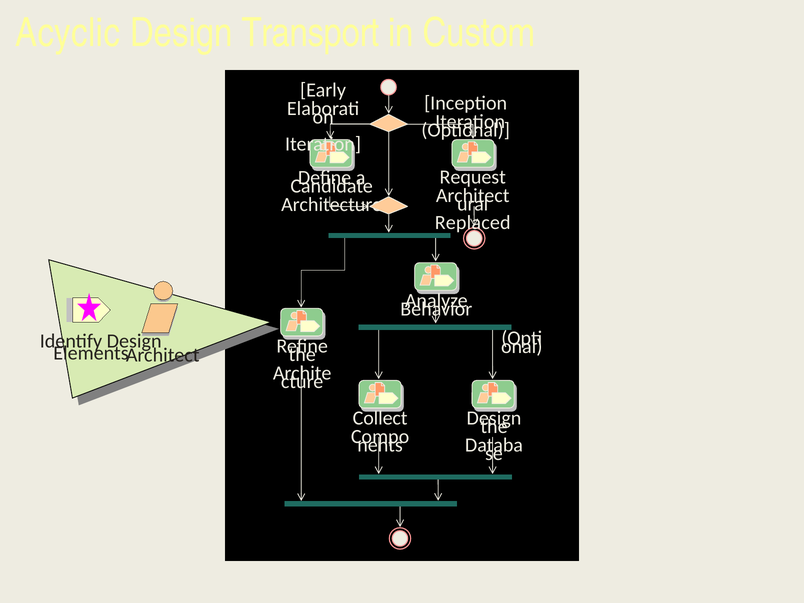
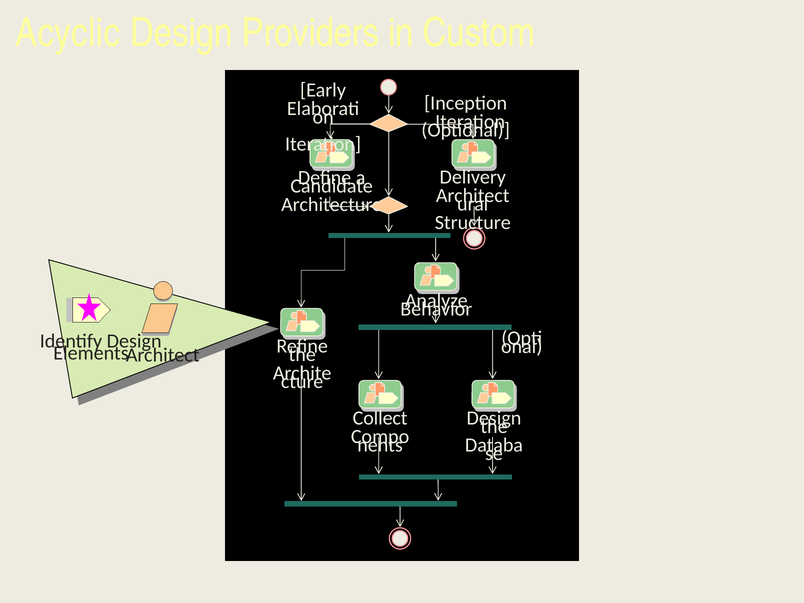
Transport: Transport -> Providers (310, 33)
Request: Request -> Delivery (473, 177)
Replaced: Replaced -> Structure (473, 223)
